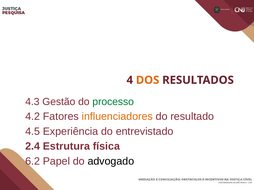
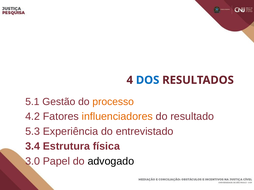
DOS colour: orange -> blue (148, 80)
4.3: 4.3 -> 5.1 (32, 102)
processo colour: green -> orange (113, 102)
4.5: 4.5 -> 5.3 (33, 132)
2.4: 2.4 -> 3.4 (33, 147)
6.2: 6.2 -> 3.0 (33, 162)
